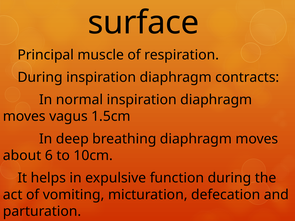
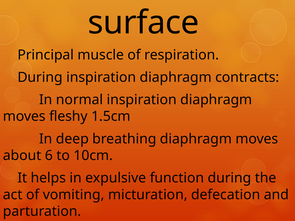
vagus: vagus -> fleshy (68, 117)
